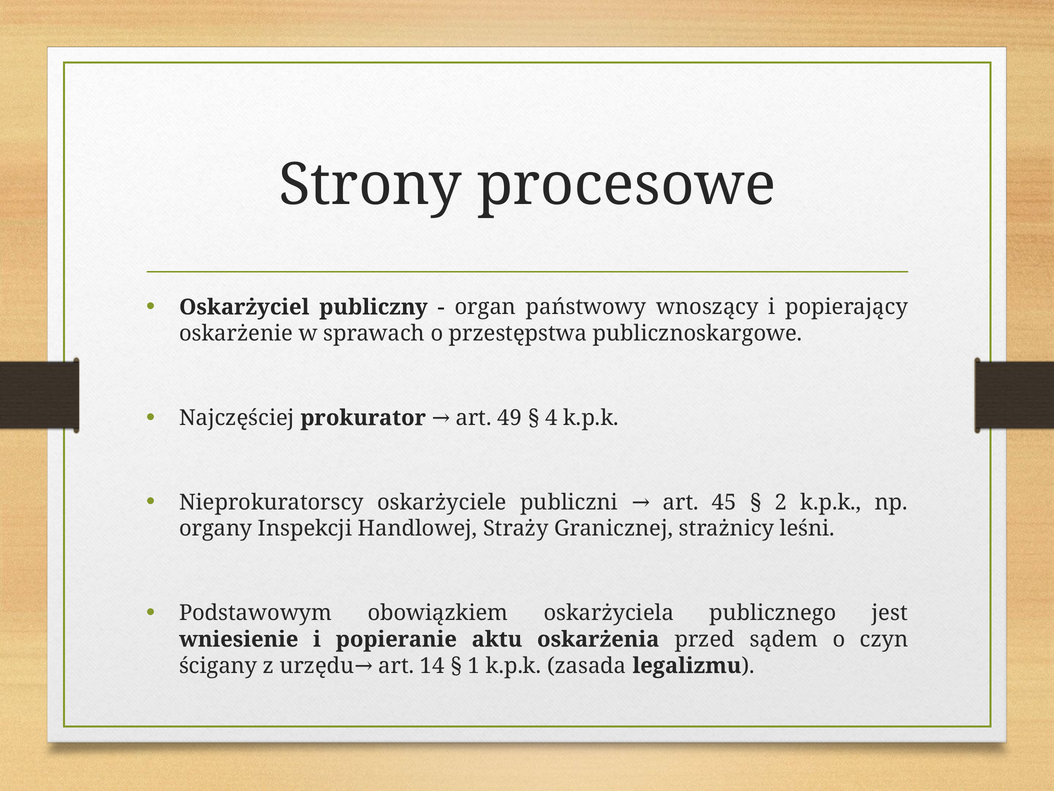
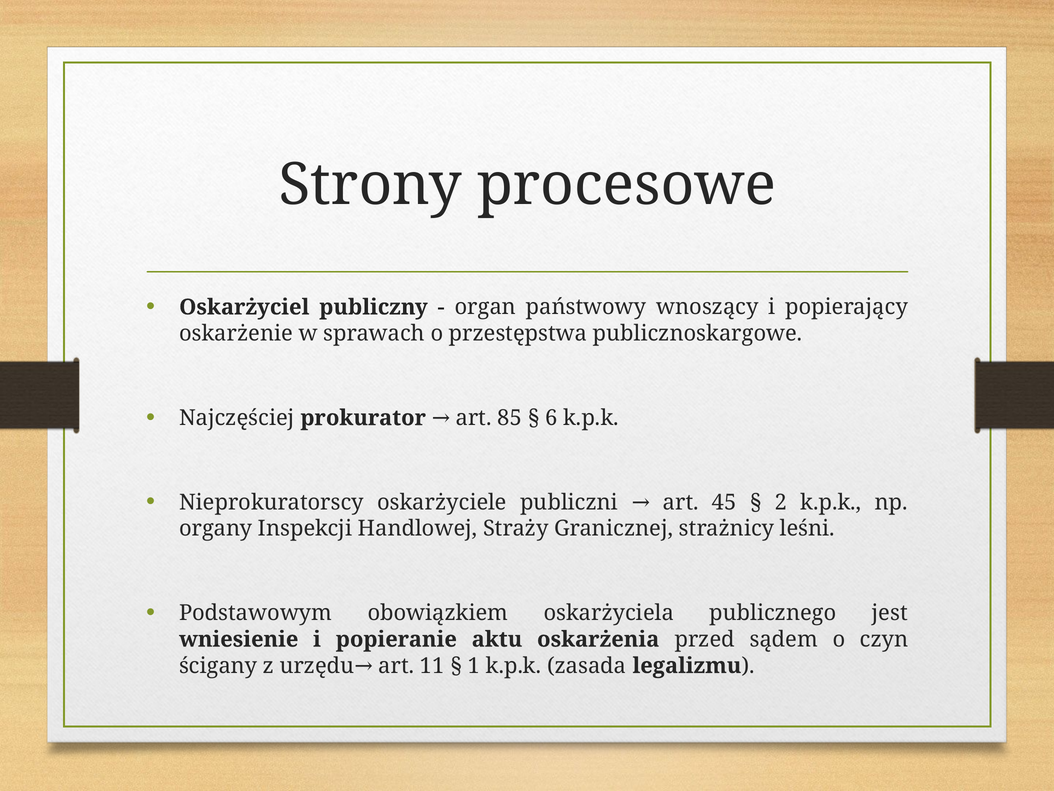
49: 49 -> 85 (510, 418)
4: 4 -> 6 (551, 418)
14: 14 -> 11 (432, 665)
